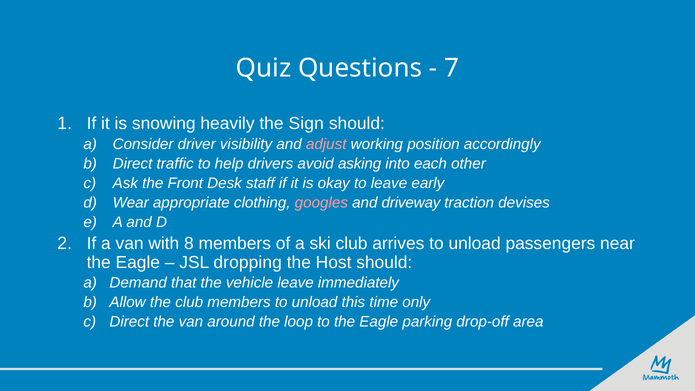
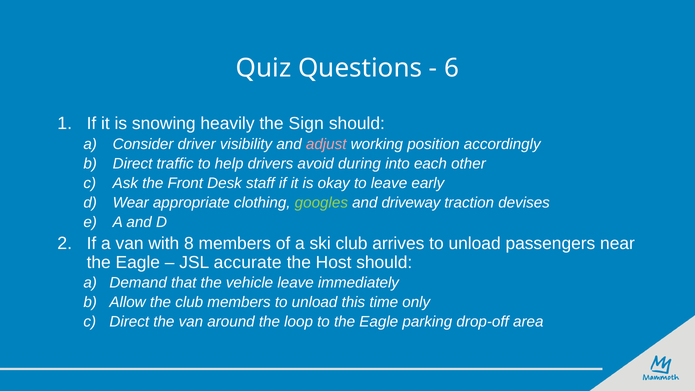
7: 7 -> 6 (452, 68)
asking: asking -> during (359, 164)
googles colour: pink -> light green (321, 203)
dropping: dropping -> accurate (248, 262)
